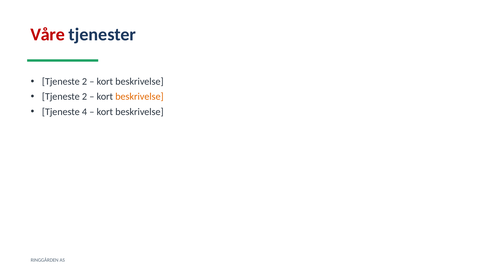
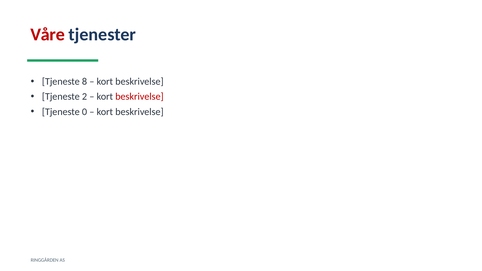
2: 2 -> 8 (85, 82)
beskrivelse colour: orange -> red (139, 97)
4: 4 -> 0 (85, 112)
